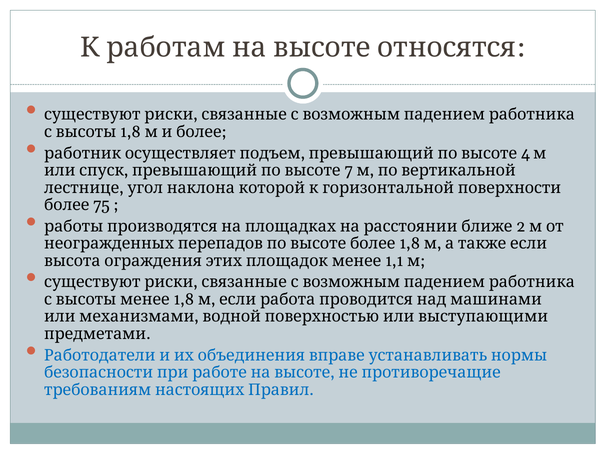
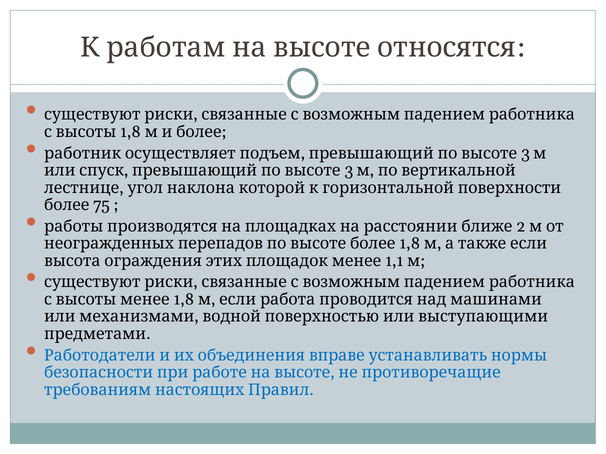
4: 4 -> 3 (526, 153)
7: 7 -> 3 (349, 171)
